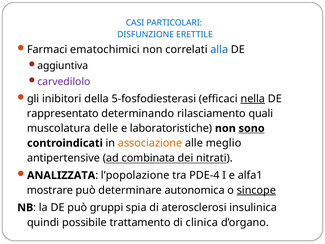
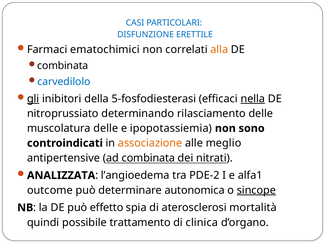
alla colour: blue -> orange (219, 50)
aggiuntiva: aggiuntiva -> combinata (63, 66)
carvedilolo colour: purple -> blue (64, 82)
gli underline: none -> present (33, 99)
rappresentato: rappresentato -> nitroprussiato (63, 113)
rilasciamento quali: quali -> delle (261, 113)
laboratoristiche: laboratoristiche -> ipopotassiemia (171, 128)
sono underline: present -> none (252, 128)
l’popolazione: l’popolazione -> l’angioedema (135, 175)
PDE-4: PDE-4 -> PDE-2 (204, 175)
mostrare: mostrare -> outcome (50, 190)
gruppi: gruppi -> effetto (107, 207)
insulinica: insulinica -> mortalità (253, 207)
